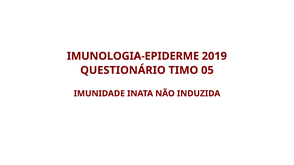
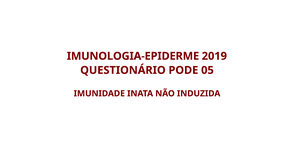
TIMO: TIMO -> PODE (183, 70)
